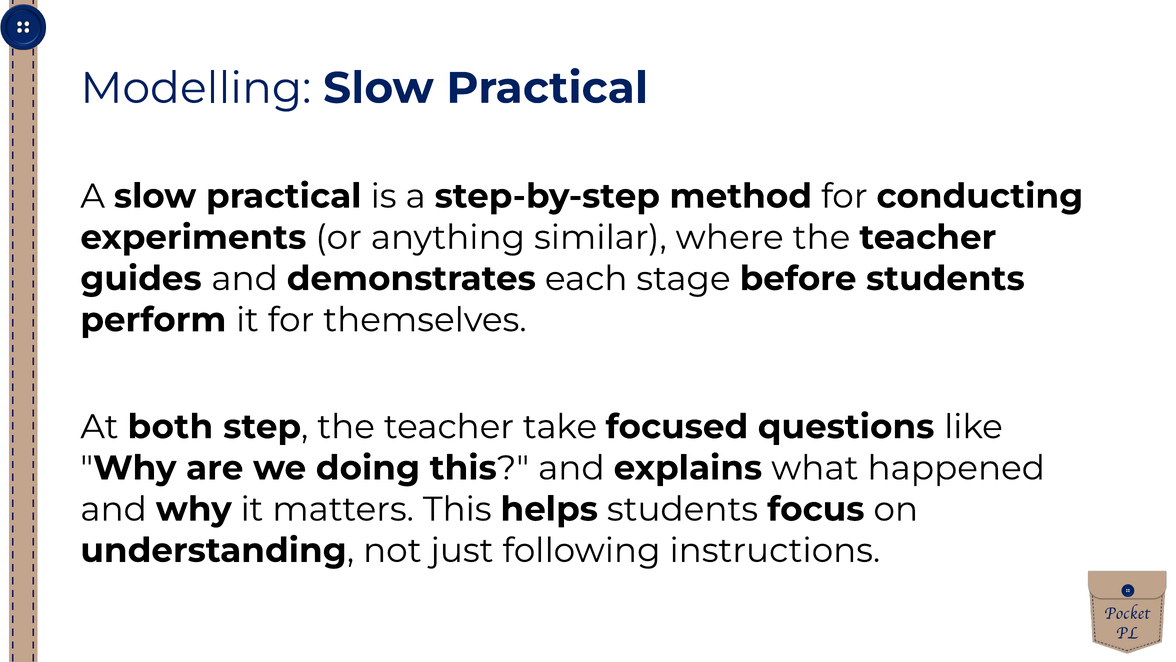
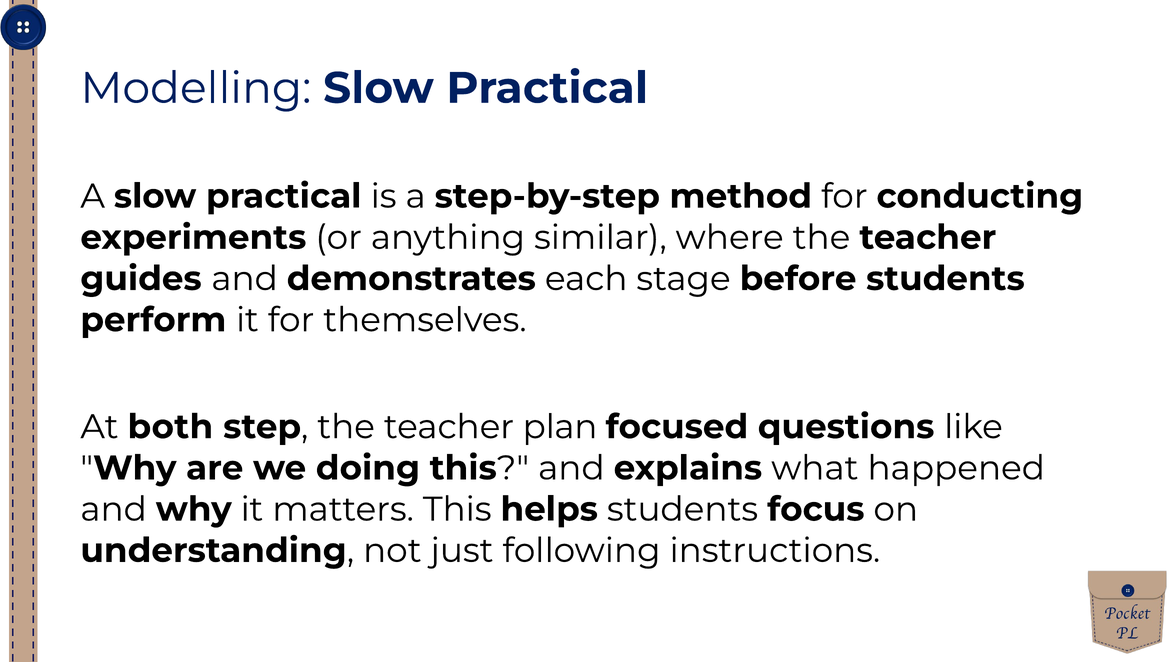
take: take -> plan (560, 427)
